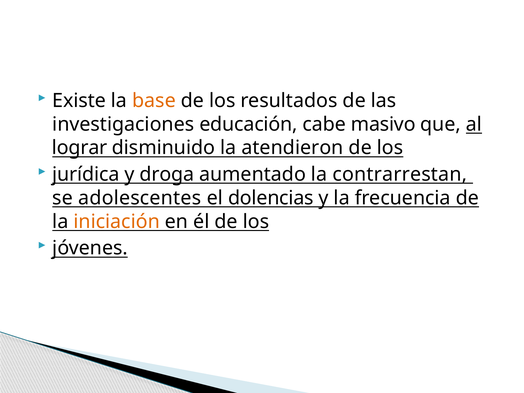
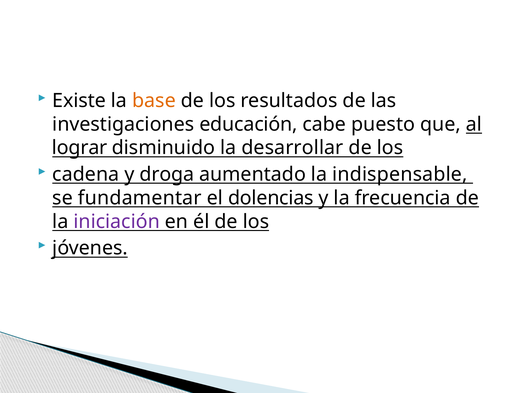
masivo: masivo -> puesto (383, 124)
atendieron: atendieron -> desarrollar (292, 148)
jurídica: jurídica -> cadena (86, 174)
contrarrestan: contrarrestan -> indispensable (400, 174)
adolescentes: adolescentes -> fundamentar (140, 198)
iniciación colour: orange -> purple (117, 222)
